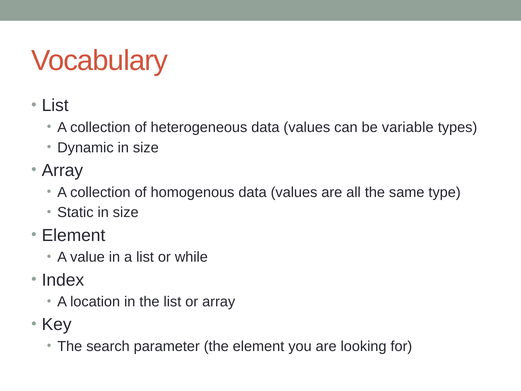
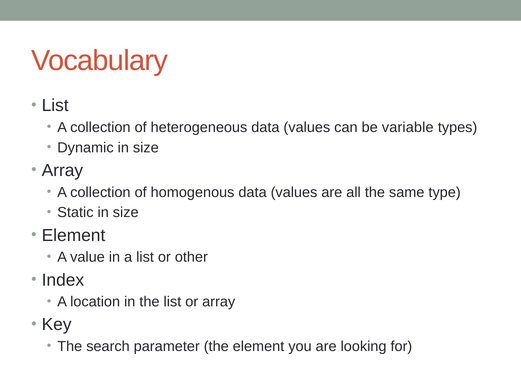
while: while -> other (191, 257)
